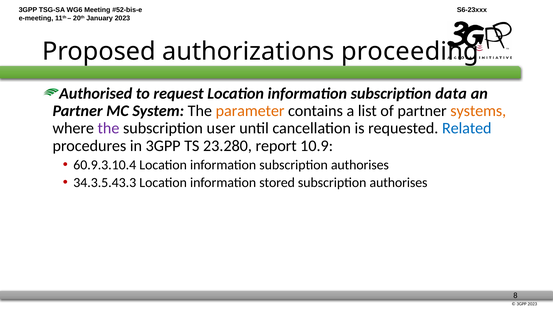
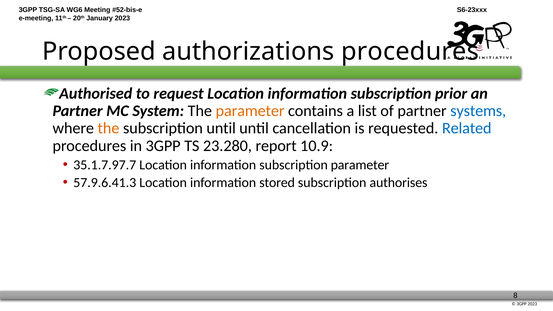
authorizations proceeding: proceeding -> procedures (410, 51)
data: data -> prior (451, 93)
systems colour: orange -> blue (478, 111)
the colour: purple -> orange (108, 128)
subscription user: user -> until (221, 128)
60.9.3.10.4: 60.9.3.10.4 -> 35.1.7.97.7 (105, 165)
information subscription authorises: authorises -> parameter (360, 165)
34.3.5.43.3: 34.3.5.43.3 -> 57.9.6.41.3 (105, 183)
